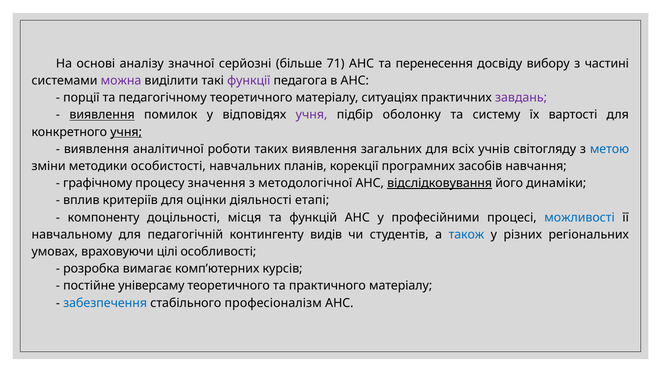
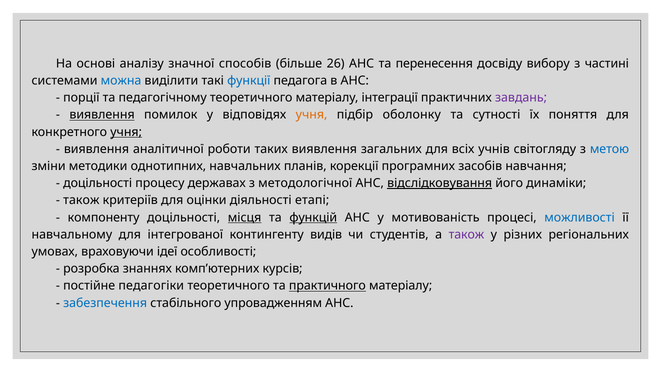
серйозні: серйозні -> способів (245, 63)
71: 71 -> 26 (336, 63)
можна colour: purple -> blue (121, 81)
функції colour: purple -> blue (249, 81)
ситуаціях: ситуаціях -> інтеграції (390, 98)
учня colour: purple -> orange (312, 115)
систему: систему -> сутності (497, 115)
вартості: вартості -> поняття (573, 115)
особистості: особистості -> однотипних (168, 166)
графічному: графічному -> доцільності (98, 183)
значення: значення -> державах (217, 183)
вплив: вплив -> також (81, 200)
місця underline: none -> present (245, 217)
функцій underline: none -> present (313, 217)
професійними: професійними -> мотивованість (436, 217)
педагогічній: педагогічній -> інтегрованої (185, 234)
також colour: blue -> purple (466, 234)
цілі: цілі -> ідеї (167, 252)
вимагає: вимагає -> знаннях (147, 269)
універсаму: універсаму -> педагогіки (151, 286)
практичного underline: none -> present (327, 286)
професіоналізм: професіоналізм -> упровадженням (273, 303)
